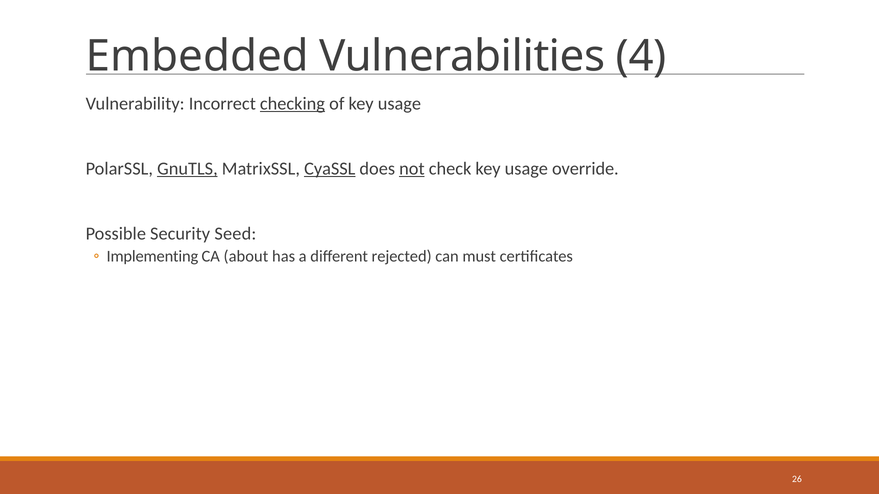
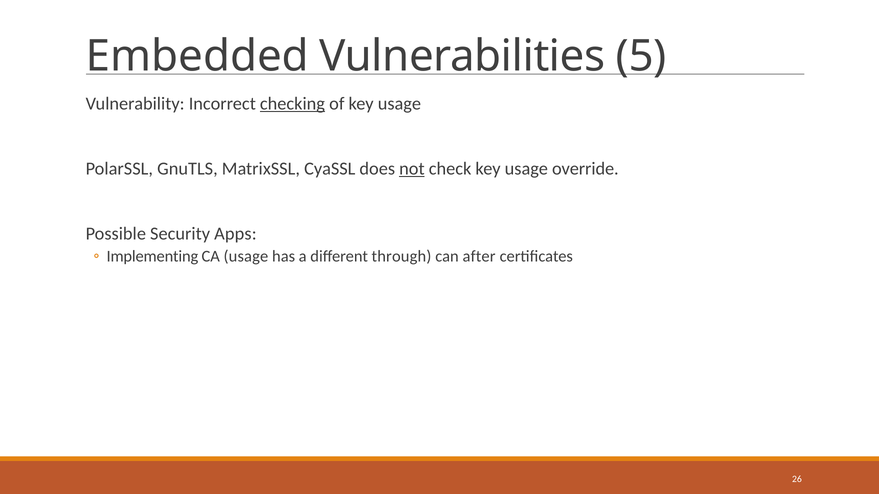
4: 4 -> 5 (641, 56)
GnuTLS underline: present -> none (187, 169)
CyaSSL underline: present -> none (330, 169)
Seed: Seed -> Apps (235, 234)
CA about: about -> usage (246, 257)
rejected: rejected -> through (402, 257)
must: must -> after (479, 257)
